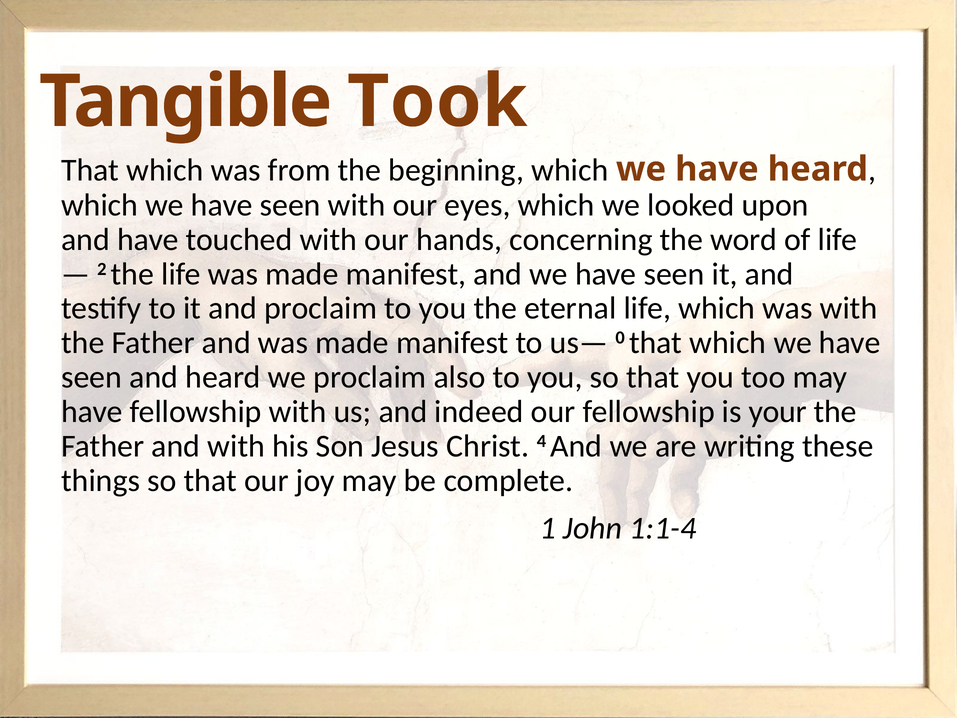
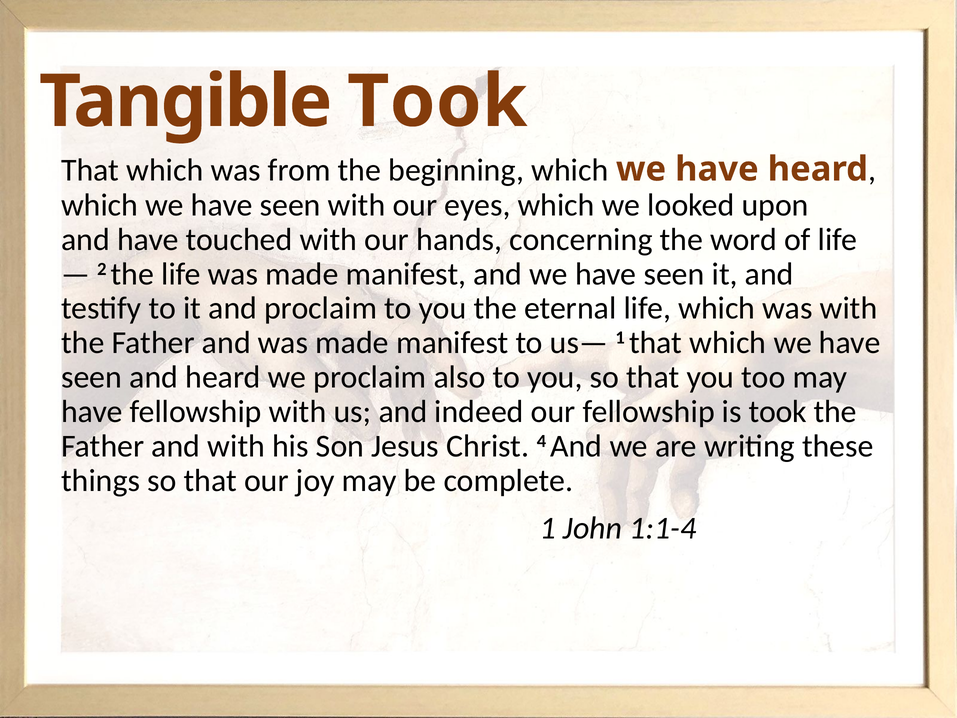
us— 0: 0 -> 1 (620, 338)
is your: your -> took (778, 412)
